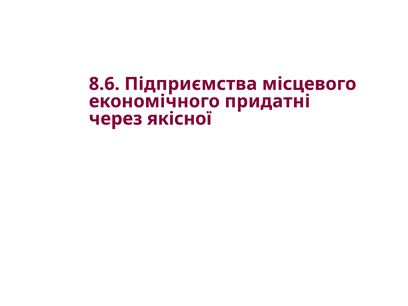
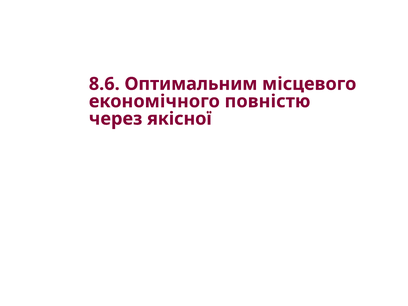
Підприємства: Підприємства -> Оптимальним (191, 84)
придатні: придатні -> повністю (267, 101)
